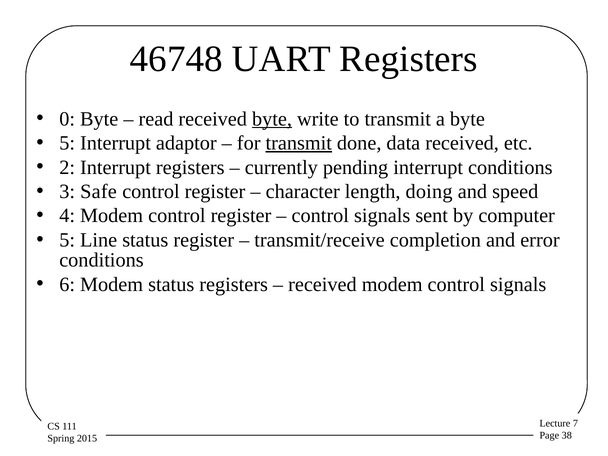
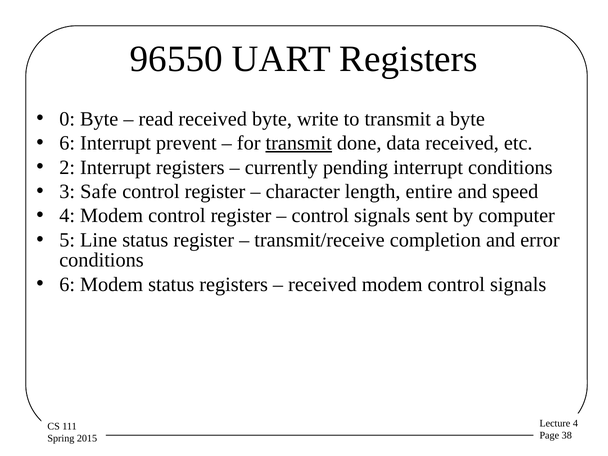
46748: 46748 -> 96550 (176, 59)
byte underline: present -> none (272, 119)
5: 5 -> 6 (67, 143)
adaptor: adaptor -> prevent (186, 143)
doing: doing -> entire (429, 192)
7: 7 -> 4 (575, 423)
